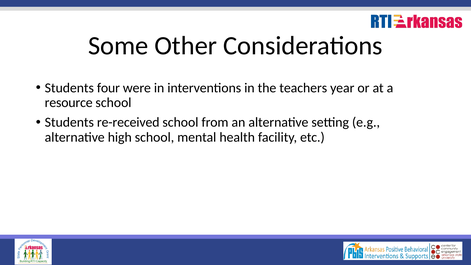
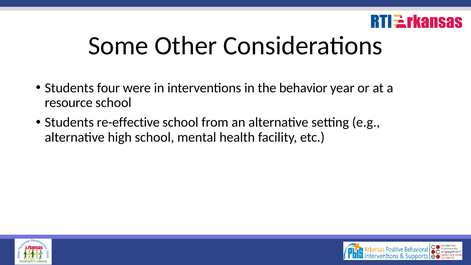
teachers: teachers -> behavior (303, 88)
re-received: re-received -> re-effective (128, 122)
